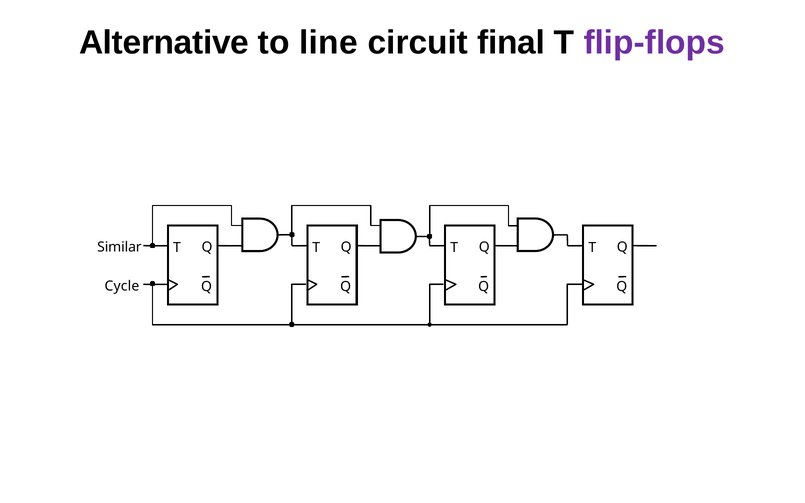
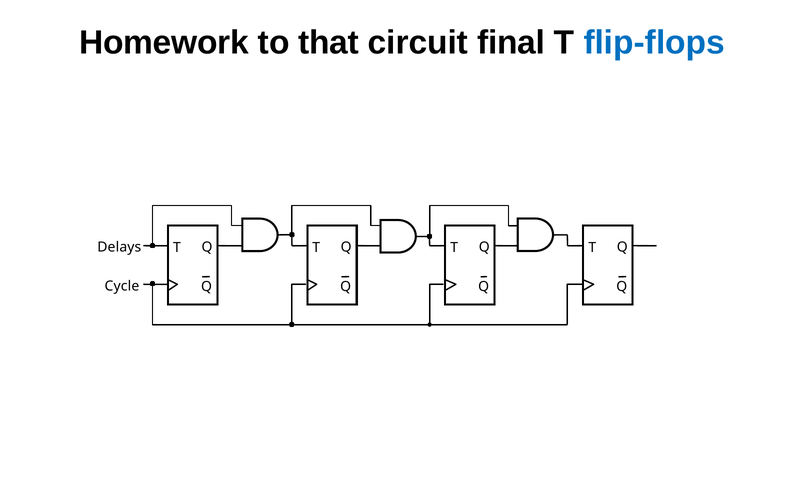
Alternative: Alternative -> Homework (164, 43)
line: line -> that (329, 43)
flip-flops colour: purple -> blue (654, 43)
Similar: Similar -> Delays (119, 247)
